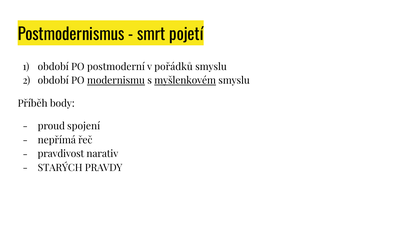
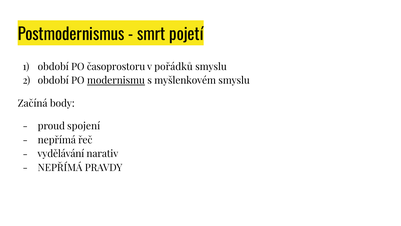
postmoderní: postmoderní -> časoprostoru (116, 67)
myšlenkovém underline: present -> none (185, 80)
Příběh: Příběh -> Začíná (33, 103)
pravdivost: pravdivost -> vydělávání (61, 154)
STARÝCH: STARÝCH -> NEPŘÍMÁ (60, 167)
